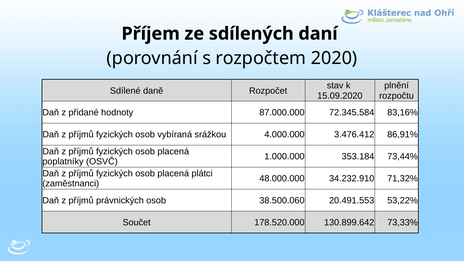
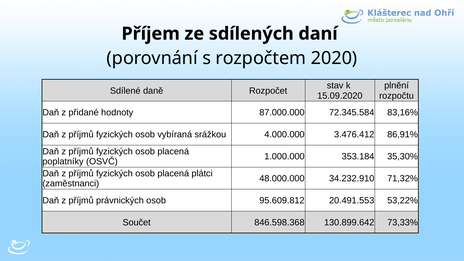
73,44%: 73,44% -> 35,30% (403, 157)
38.500.060: 38.500.060 -> 95.609.812 (282, 201)
178.520.000: 178.520.000 -> 846.598.368 (279, 222)
